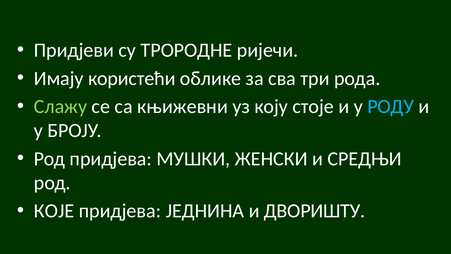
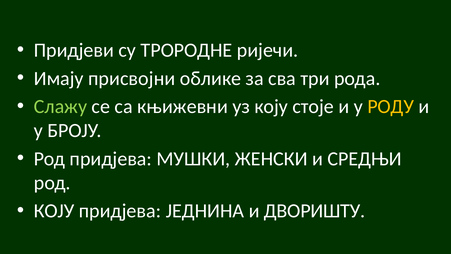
користећи: користећи -> присвојни (132, 78)
РОДУ colour: light blue -> yellow (391, 106)
КОЈЕ: КОЈЕ -> КОЈУ (54, 211)
